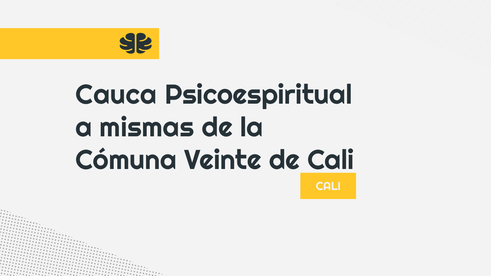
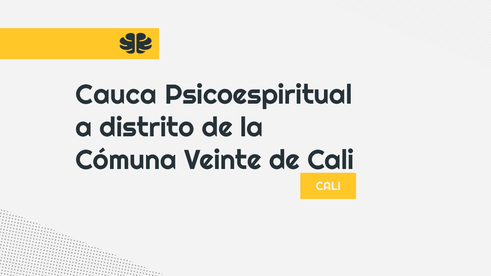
mismas: mismas -> distrito (147, 128)
